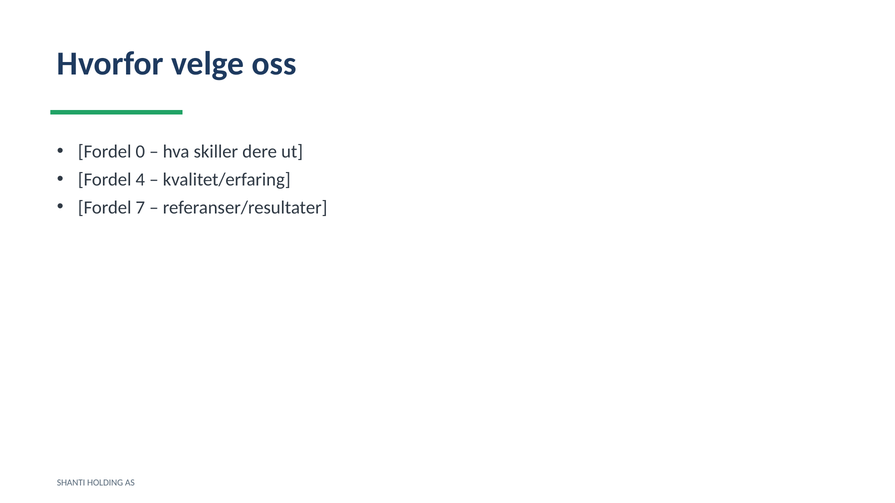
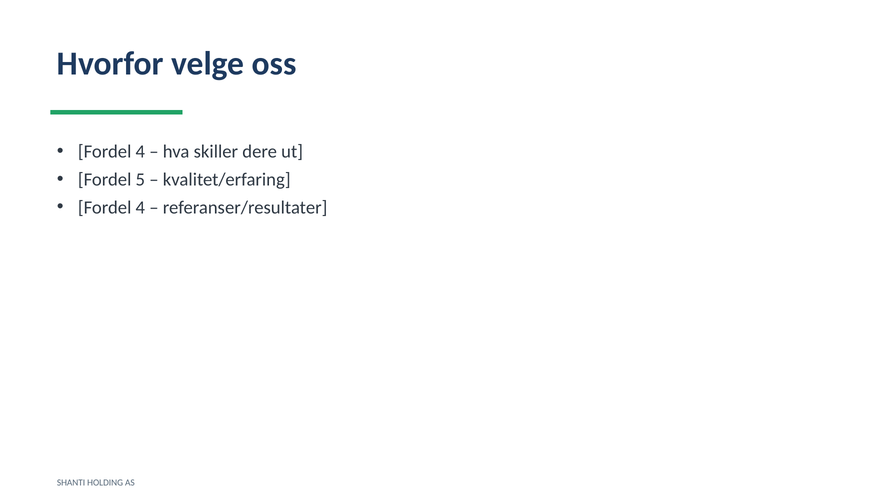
0: 0 -> 4 (140, 152)
4: 4 -> 5 (140, 180)
7: 7 -> 4 (140, 208)
